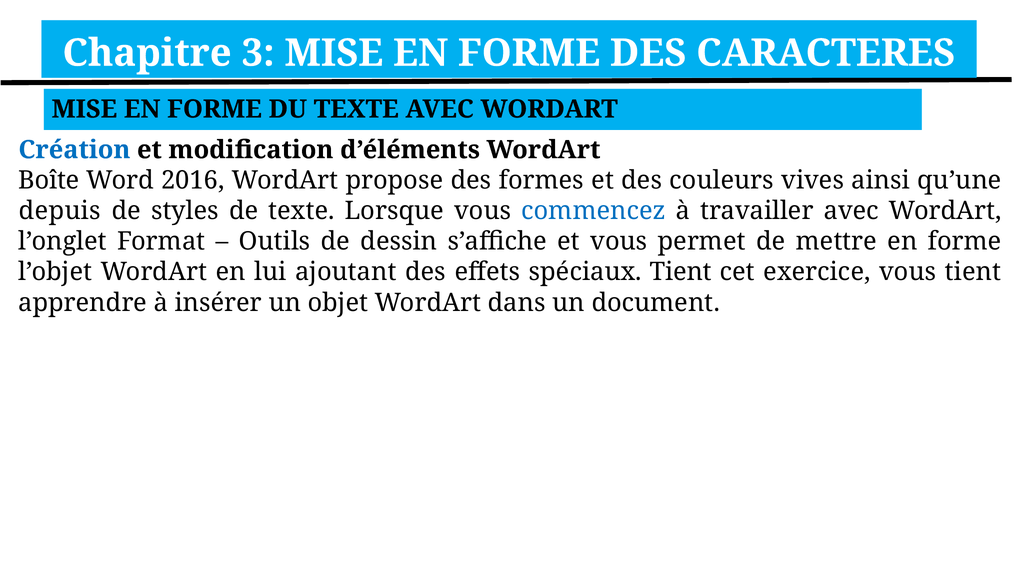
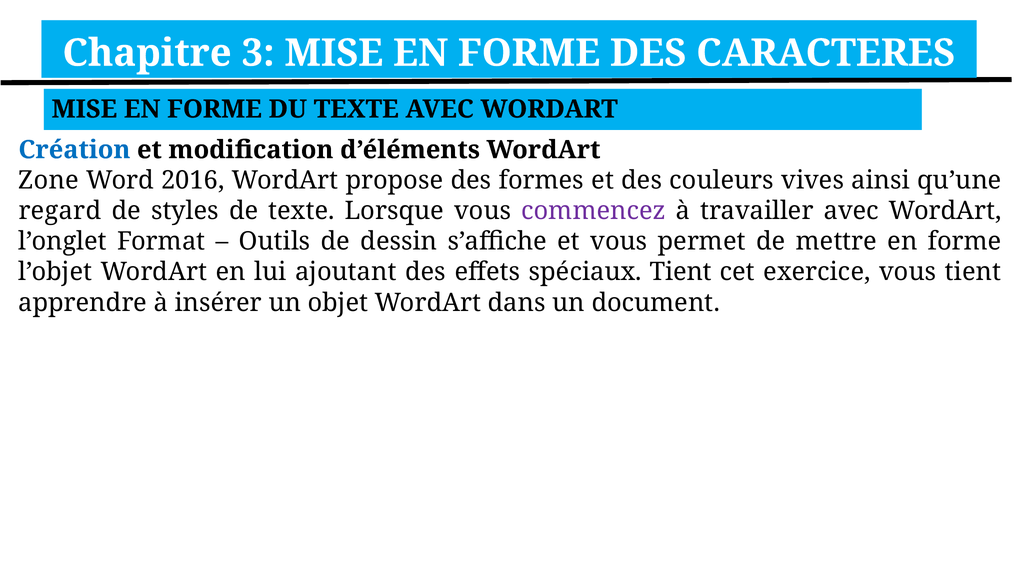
Boîte: Boîte -> Zone (49, 180)
depuis: depuis -> regard (60, 211)
commencez colour: blue -> purple (594, 211)
